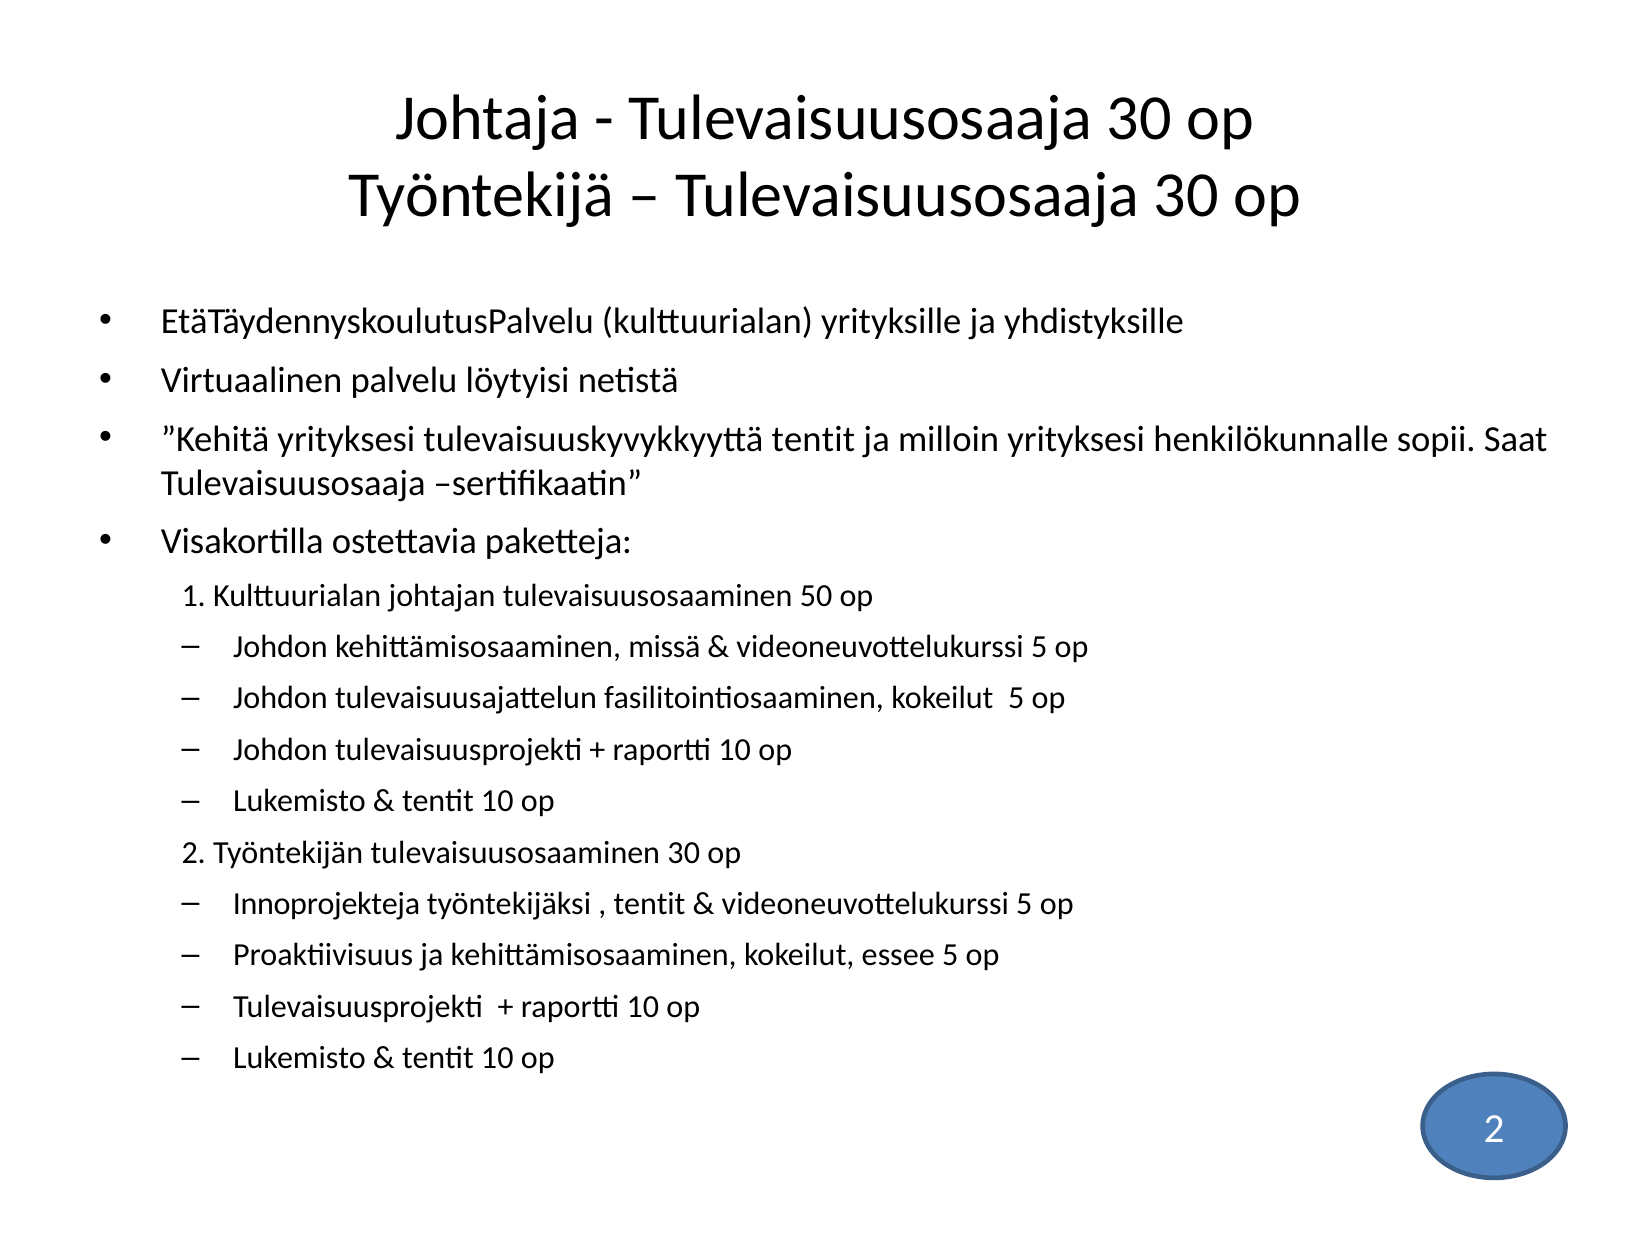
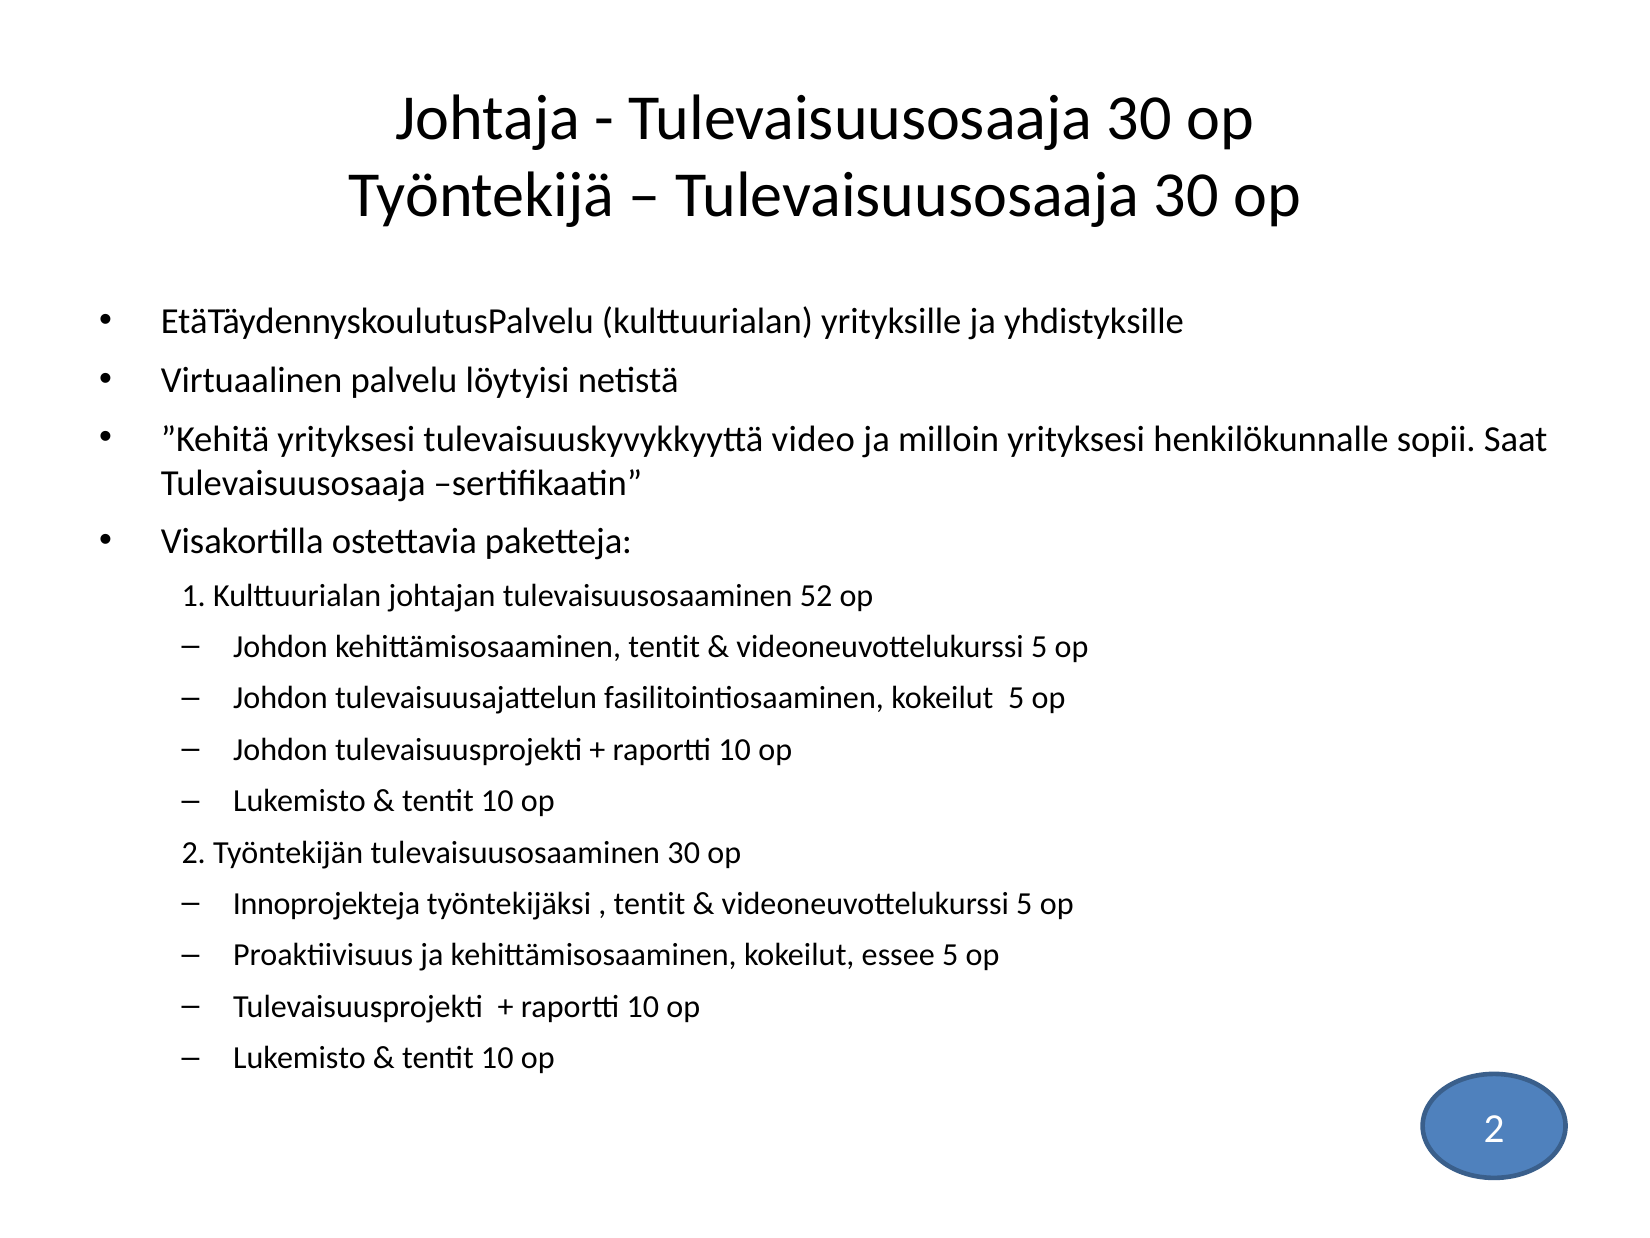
tulevaisuuskyvykkyyttä tentit: tentit -> video (813, 439)
50: 50 -> 52 (816, 595)
kehittämisosaaminen missä: missä -> tentit (664, 647)
